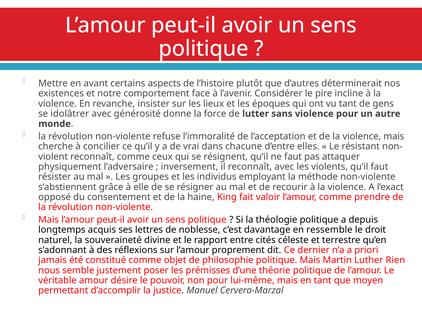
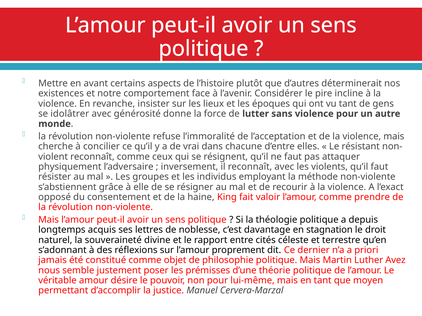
ressemble: ressemble -> stagnation (329, 230)
Rien: Rien -> Avez (395, 261)
